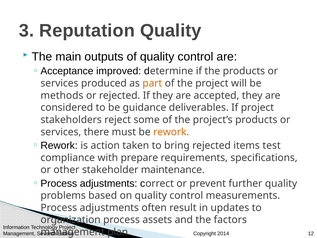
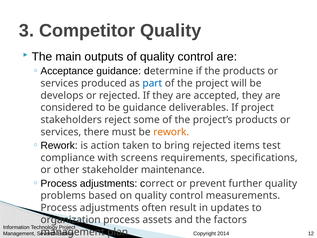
Reputation: Reputation -> Competitor (87, 31)
improved: improved -> guidance (119, 71)
part colour: orange -> blue (152, 83)
methods: methods -> develops (62, 95)
prepare: prepare -> screens (139, 158)
